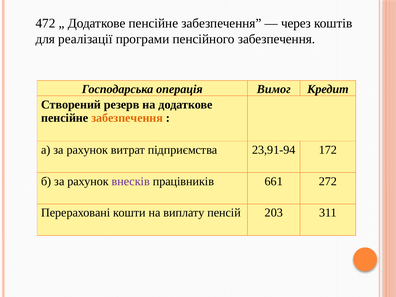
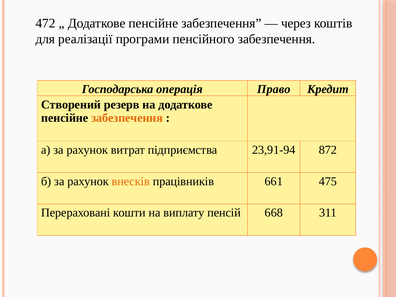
Вимог: Вимог -> Право (274, 89)
172: 172 -> 872 (328, 150)
внесків colour: purple -> orange (131, 181)
272: 272 -> 475 (328, 181)
203: 203 -> 668 (274, 213)
